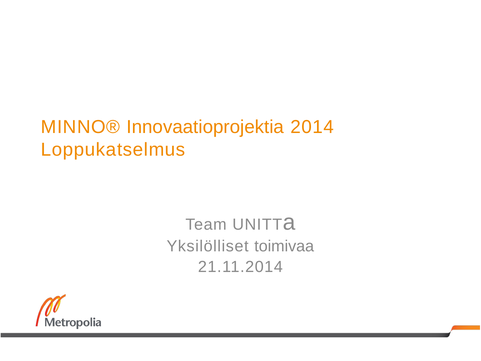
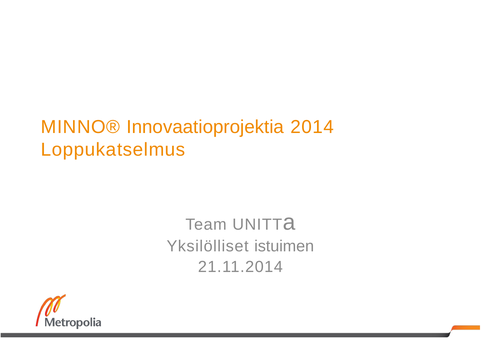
toimivaa: toimivaa -> istuimen (284, 246)
